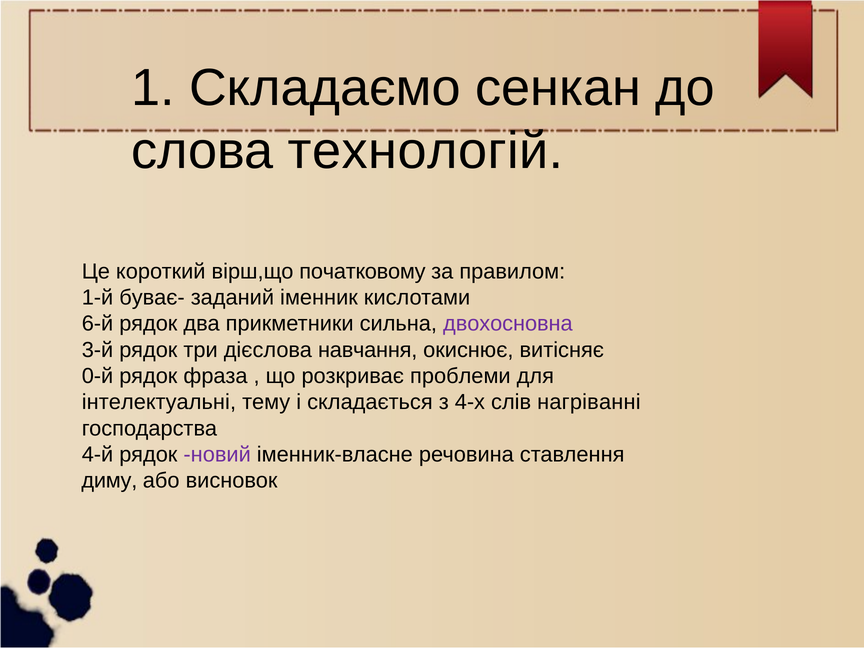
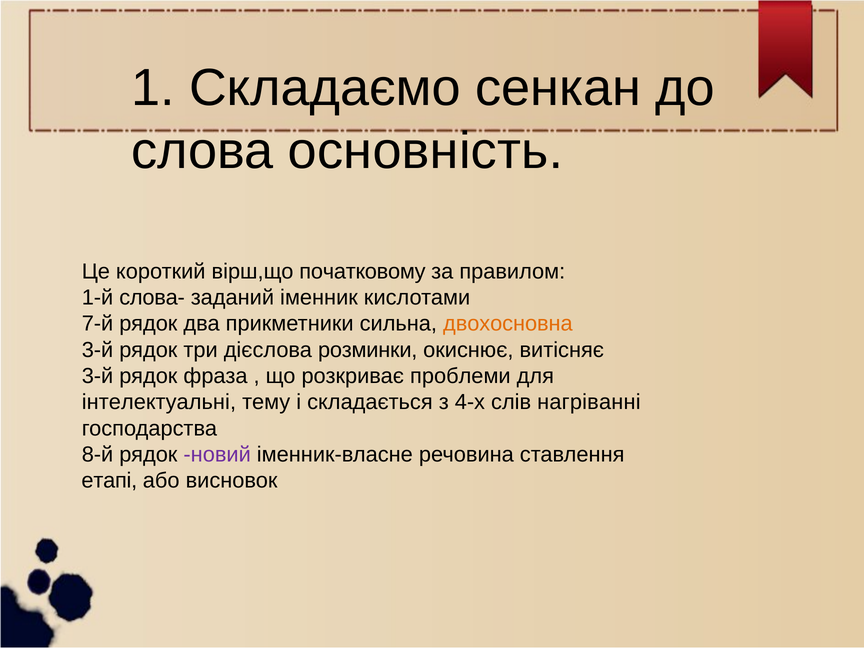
технологій: технологій -> основність (426, 151)
буває-: буває- -> слова- (152, 298)
6-й: 6-й -> 7-й (98, 324)
двохосновна colour: purple -> orange (508, 324)
навчання: навчання -> розминки (368, 350)
0-й: 0-й -> 3-й (98, 376)
4-й: 4-й -> 8-й (98, 454)
диму: диму -> етапі (109, 481)
